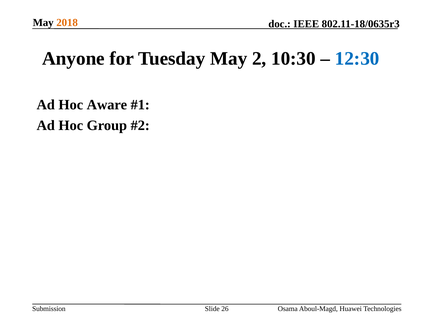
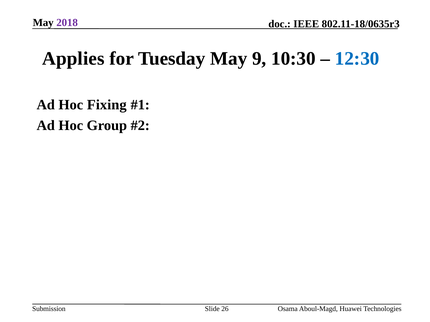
2018 colour: orange -> purple (67, 23)
Anyone: Anyone -> Applies (73, 59)
2: 2 -> 9 (259, 59)
Aware: Aware -> Fixing (107, 105)
